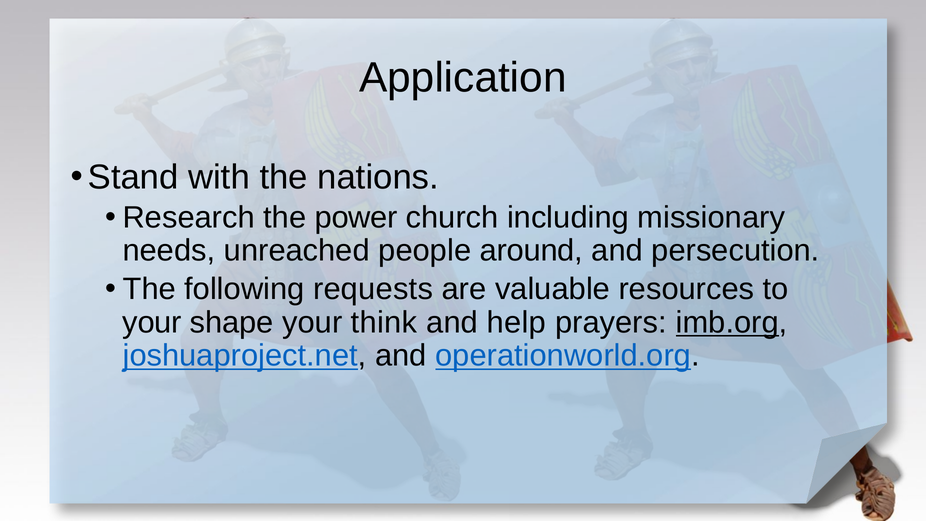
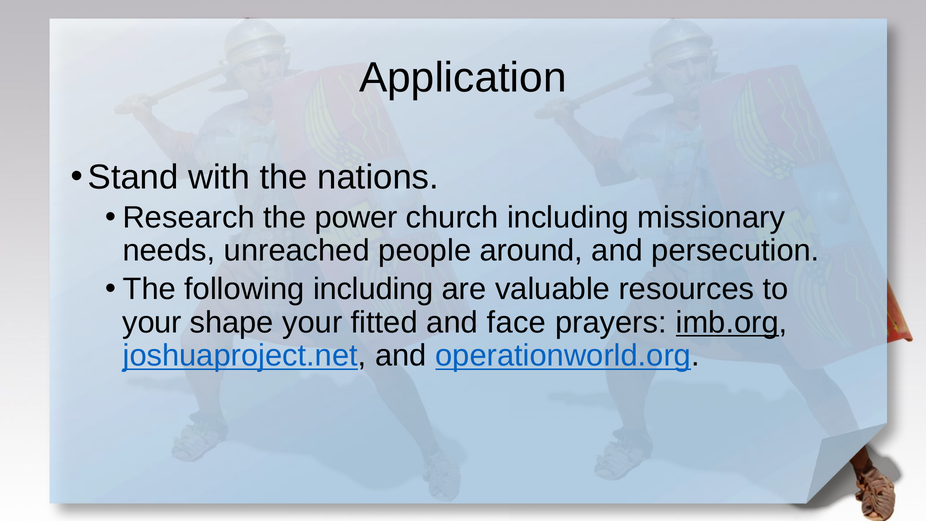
following requests: requests -> including (373, 289)
think: think -> fitted (384, 322)
help: help -> face (516, 322)
